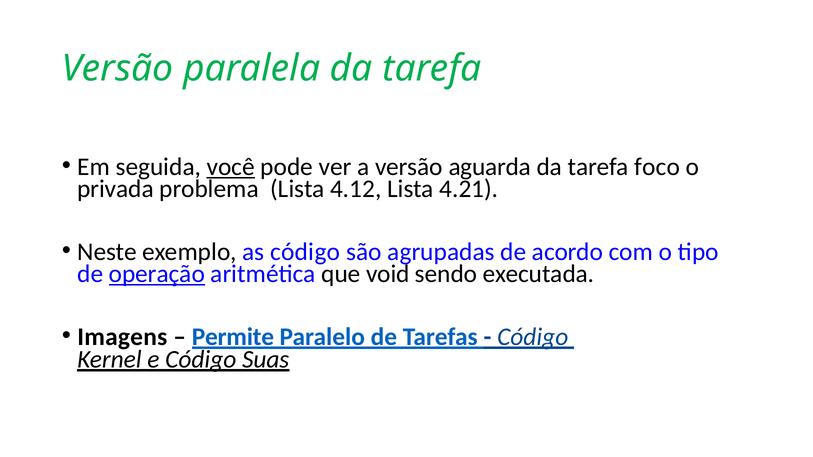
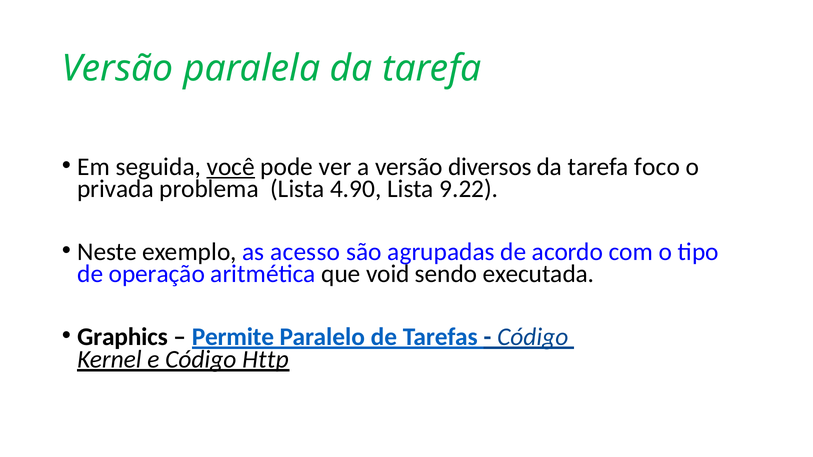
aguarda: aguarda -> diversos (490, 167)
4.12: 4.12 -> 4.90 (356, 189)
4.21: 4.21 -> 9.22 (469, 189)
as código: código -> acesso (305, 252)
operação underline: present -> none (157, 274)
Imagens: Imagens -> Graphics (122, 337)
Suas: Suas -> Http (265, 359)
